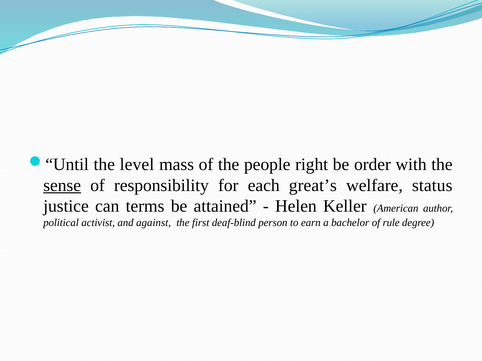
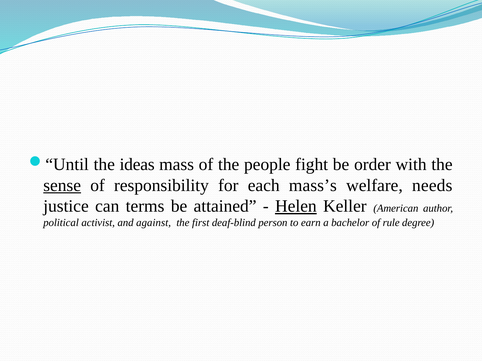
level: level -> ideas (137, 165)
right: right -> fight (312, 165)
great’s: great’s -> mass’s (313, 186)
status: status -> needs (432, 186)
Helen underline: none -> present (296, 206)
